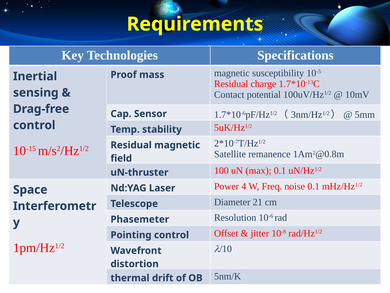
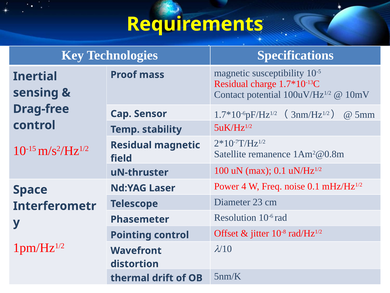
21: 21 -> 23 (258, 202)
